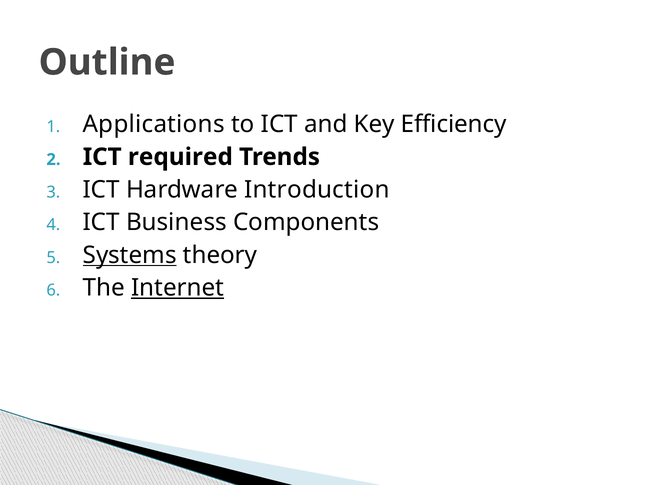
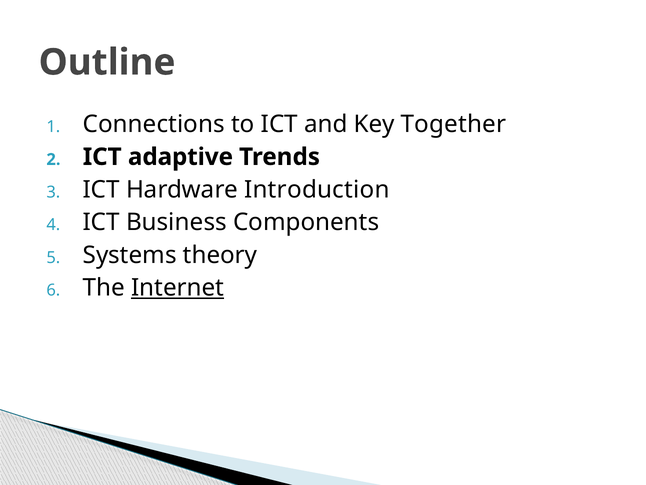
Applications: Applications -> Connections (154, 124)
Efficiency: Efficiency -> Together (453, 124)
required: required -> adaptive (180, 157)
Systems underline: present -> none (130, 255)
